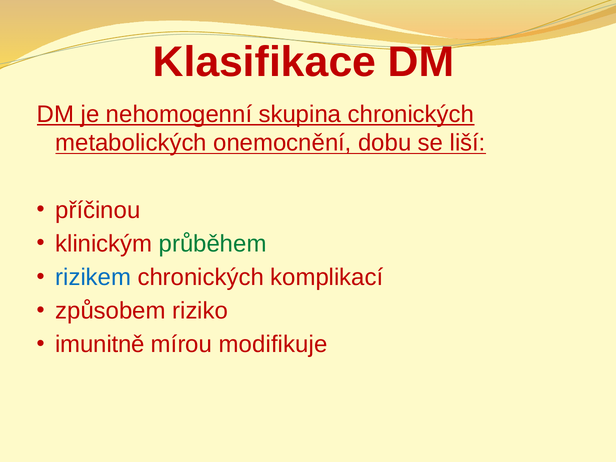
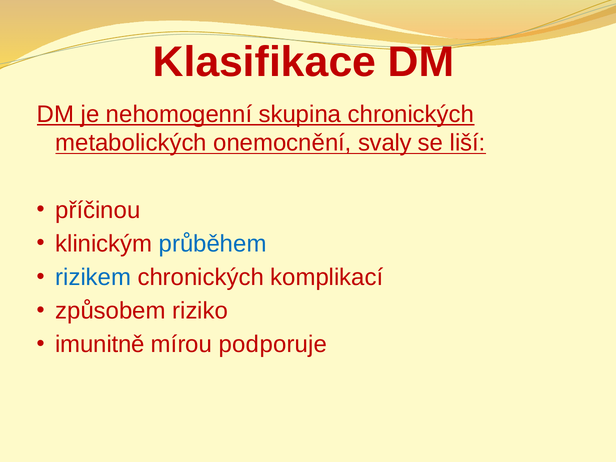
dobu: dobu -> svaly (385, 143)
průběhem colour: green -> blue (213, 244)
modifikuje: modifikuje -> podporuje (273, 344)
